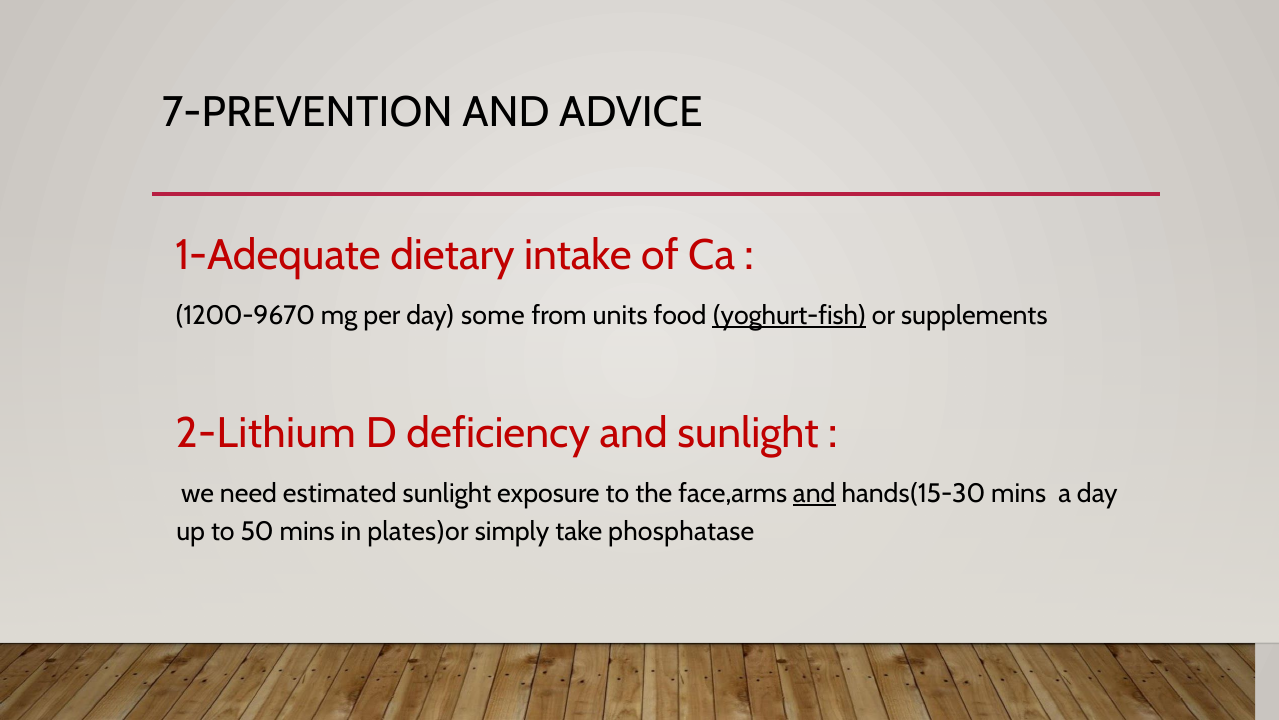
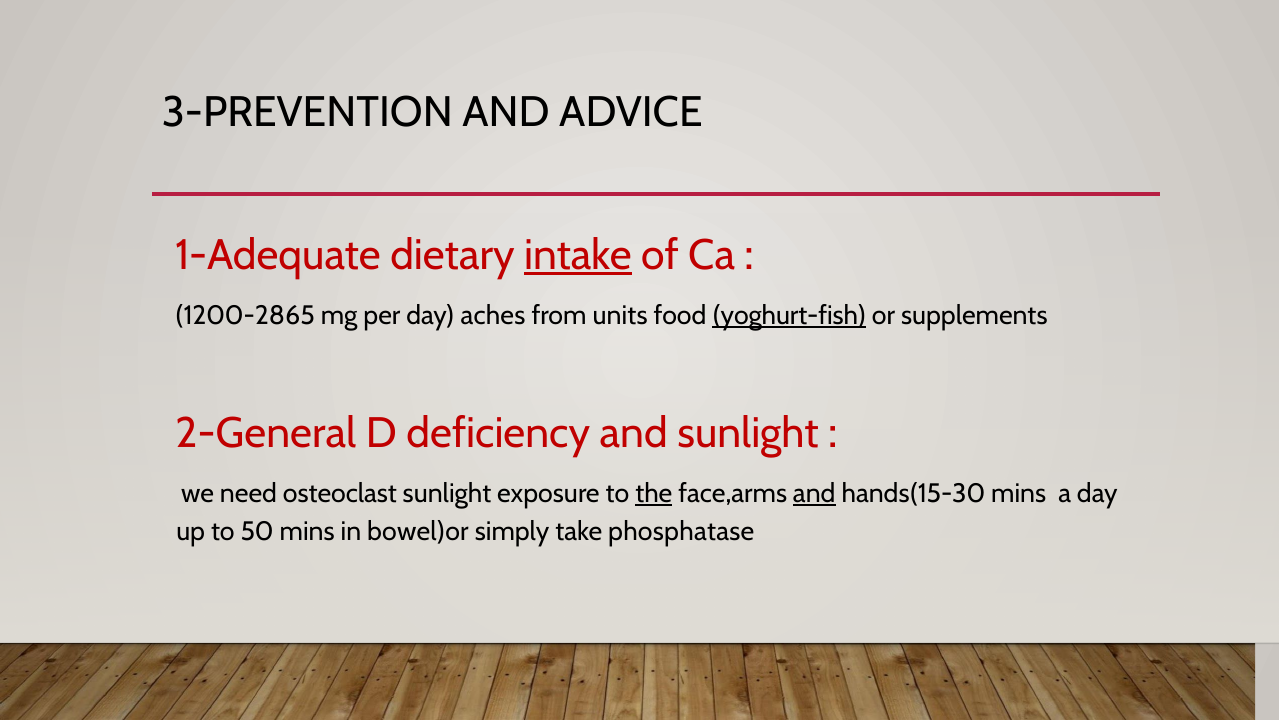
7-PREVENTION: 7-PREVENTION -> 3-PREVENTION (307, 112)
intake underline: none -> present (578, 255)
1200-9670: 1200-9670 -> 1200-2865 (245, 315)
some: some -> aches (493, 315)
2-Lithium: 2-Lithium -> 2-General (266, 433)
estimated: estimated -> osteoclast (340, 493)
the underline: none -> present (654, 493)
plates)or: plates)or -> bowel)or (418, 532)
